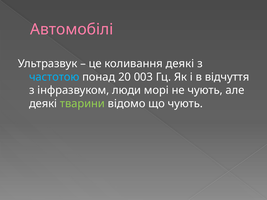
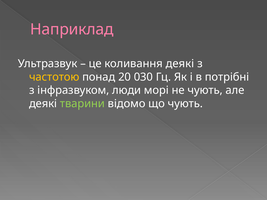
Автомобілі: Автомобілі -> Наприклад (72, 29)
частотою colour: light blue -> yellow (54, 77)
003: 003 -> 030 (143, 77)
відчуття: відчуття -> потрібні (227, 77)
